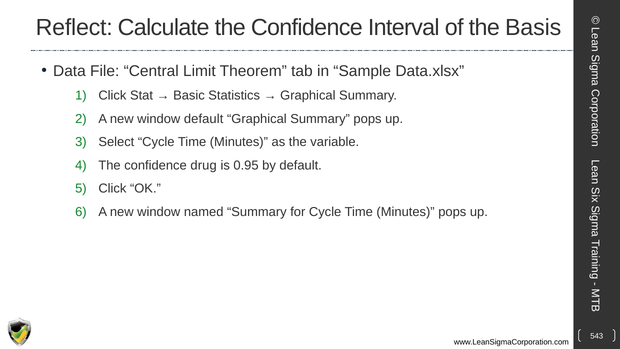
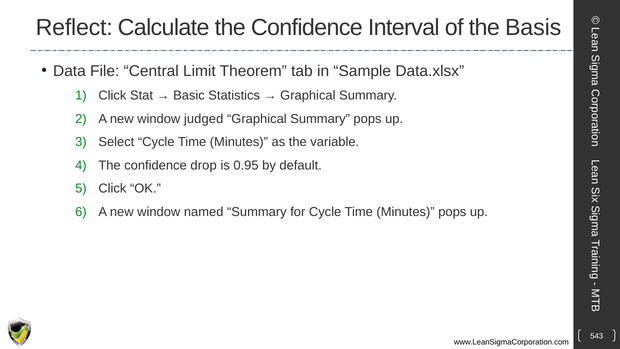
window default: default -> judged (204, 119)
drug: drug -> drop (204, 165)
